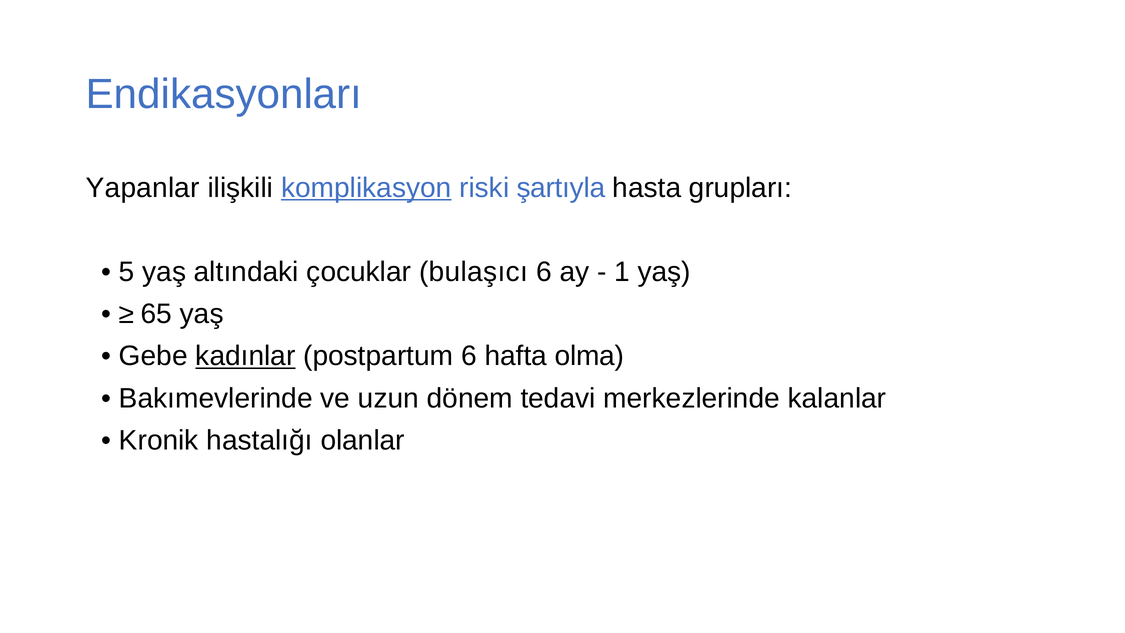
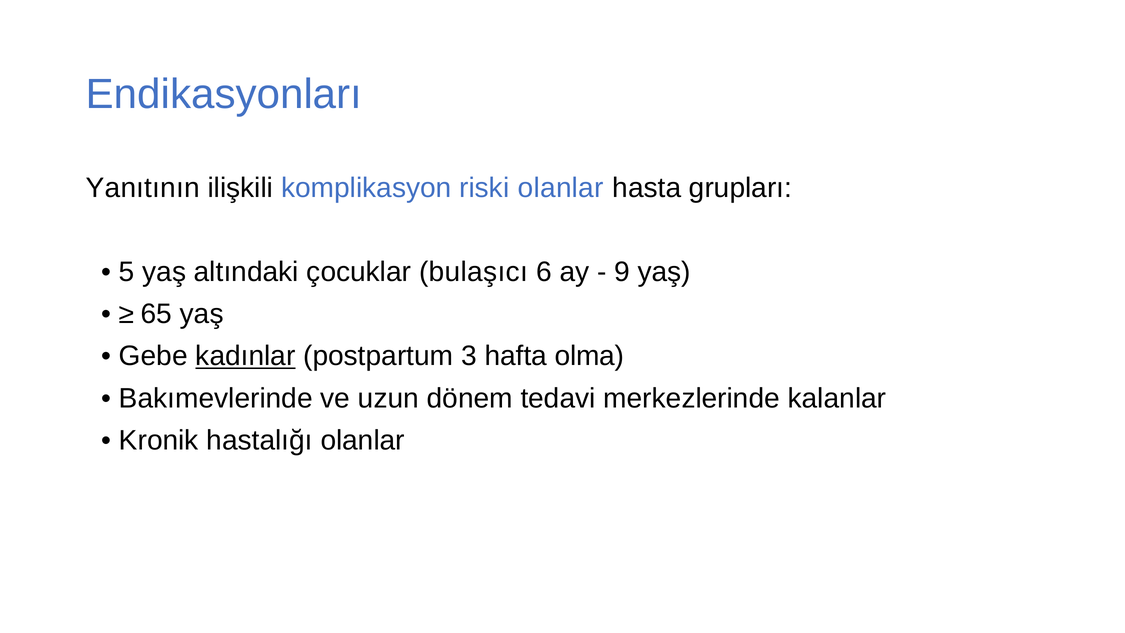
Yapanlar: Yapanlar -> Yanıtının (143, 188)
komplikasyon underline: present -> none (366, 188)
riski şartıyla: şartıyla -> olanlar (561, 188)
1: 1 -> 9 (622, 272)
postpartum 6: 6 -> 3 (469, 356)
